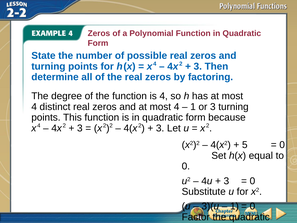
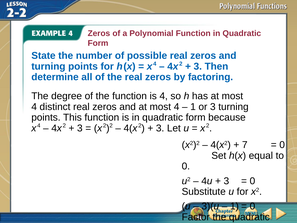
5: 5 -> 7 (245, 145)
